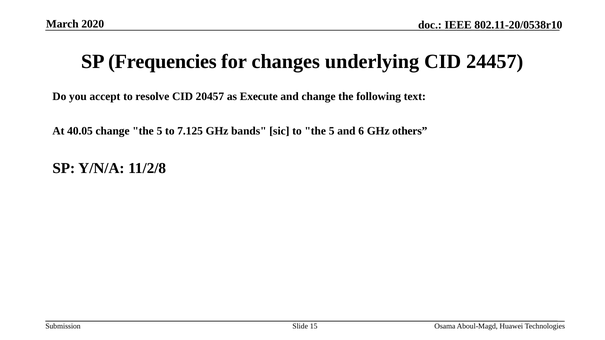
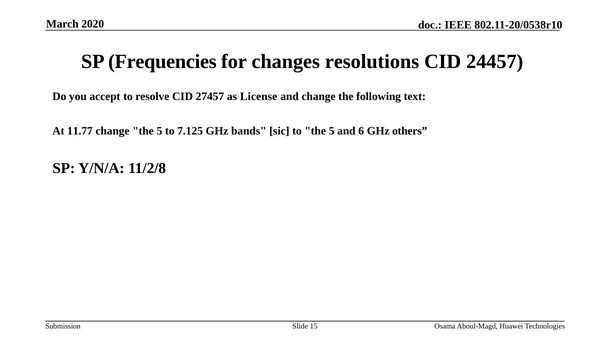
underlying: underlying -> resolutions (372, 62)
20457: 20457 -> 27457 (210, 96)
Execute: Execute -> License (259, 96)
40.05: 40.05 -> 11.77 (80, 131)
